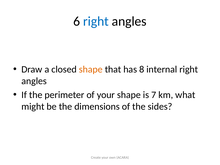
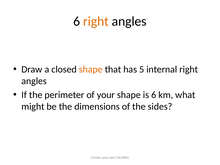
right colour: blue -> orange (96, 21)
8: 8 -> 5 (142, 69)
is 7: 7 -> 6 (154, 95)
